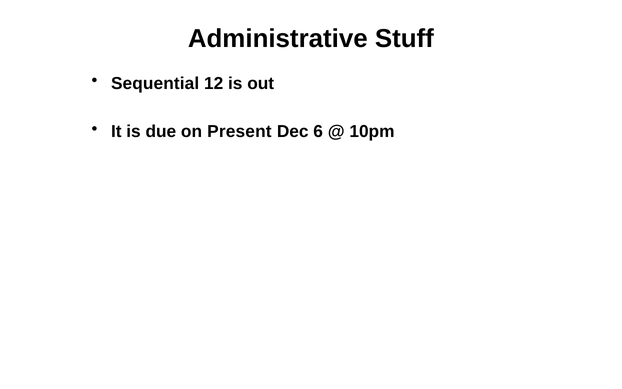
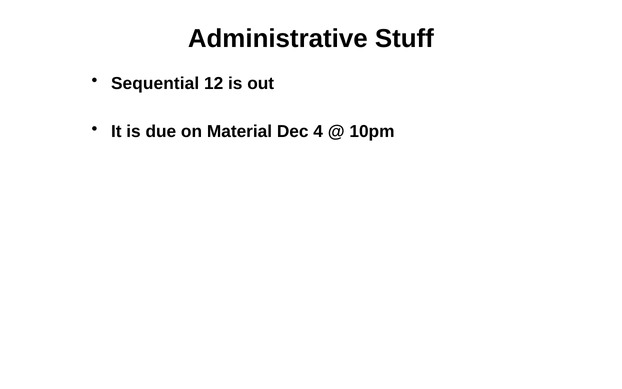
Present: Present -> Material (240, 132)
6: 6 -> 4 (318, 132)
